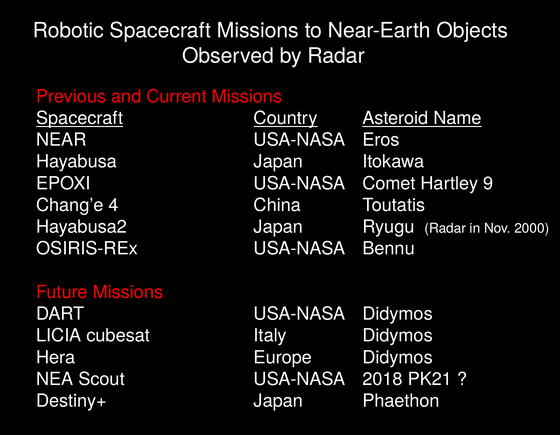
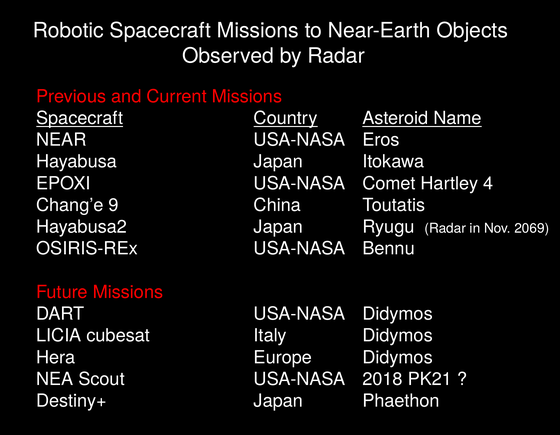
9: 9 -> 4 (488, 183)
4: 4 -> 9 (114, 205)
2000: 2000 -> 2069 (532, 228)
